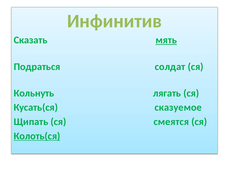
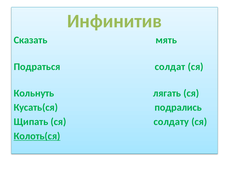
мять underline: present -> none (166, 40)
сказуемое: сказуемое -> подрались (178, 107)
смеятся: смеятся -> солдату (171, 122)
